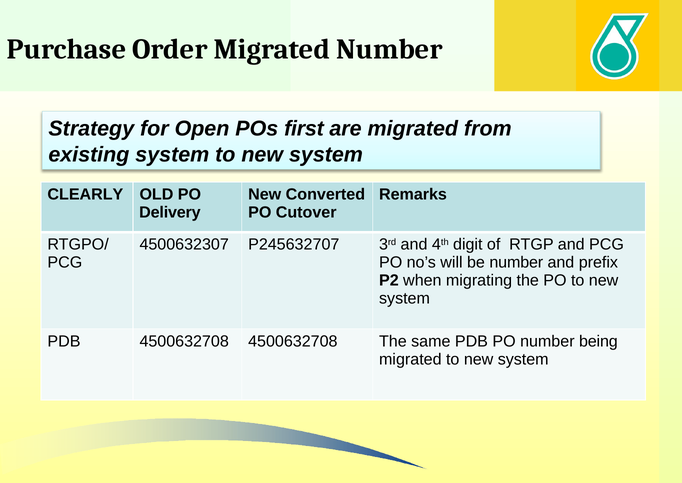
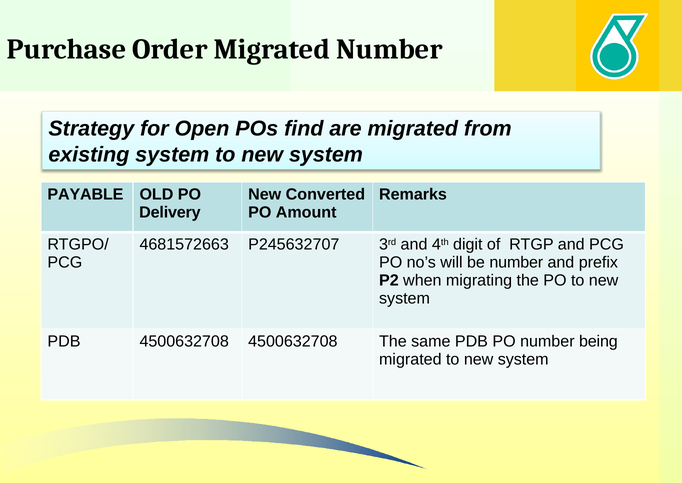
first: first -> find (304, 129)
CLEARLY: CLEARLY -> PAYABLE (85, 194)
Cutover: Cutover -> Amount (306, 212)
4500632307: 4500632307 -> 4681572663 (184, 244)
